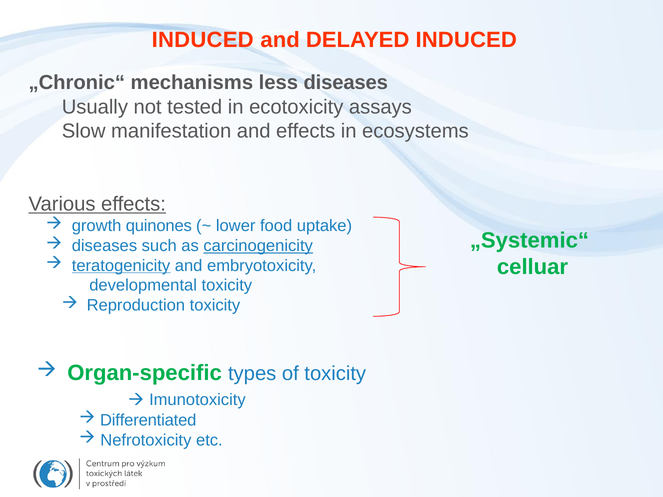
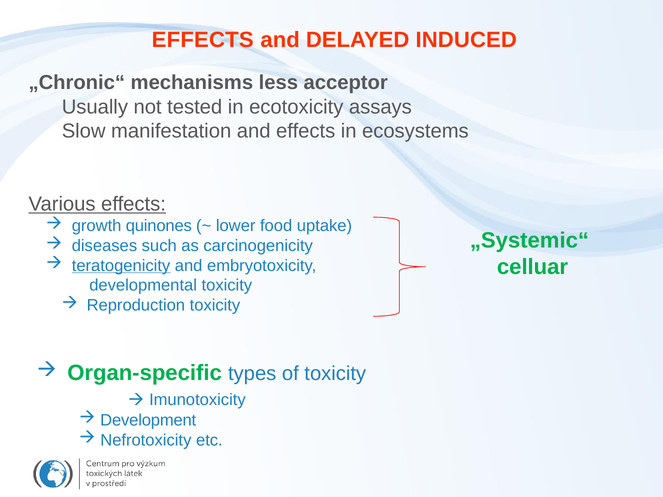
INDUCED: INDUCED -> EFFECTS (203, 40)
less diseases: diseases -> acceptor (346, 83)
carcinogenicity underline: present -> none (258, 246)
Differentiated: Differentiated -> Development (148, 420)
